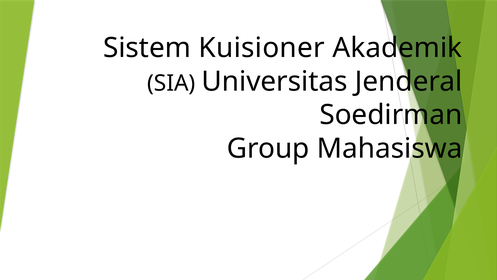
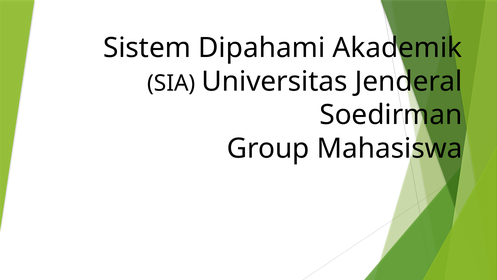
Kuisioner: Kuisioner -> Dipahami (262, 48)
